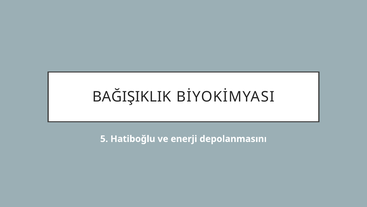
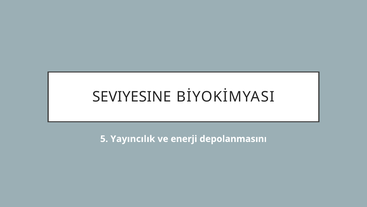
BAĞIŞIKLIK: BAĞIŞIKLIK -> SEVIYESINE (132, 97)
Hatiboğlu: Hatiboğlu -> Yayıncılık (133, 139)
